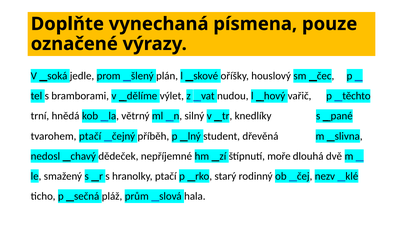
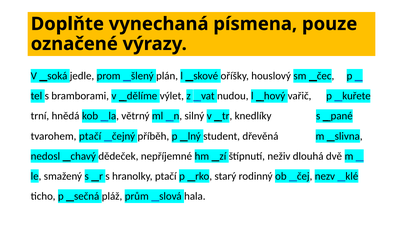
těchto: těchto -> kuřete (356, 96)
moře: moře -> neživ (279, 156)
